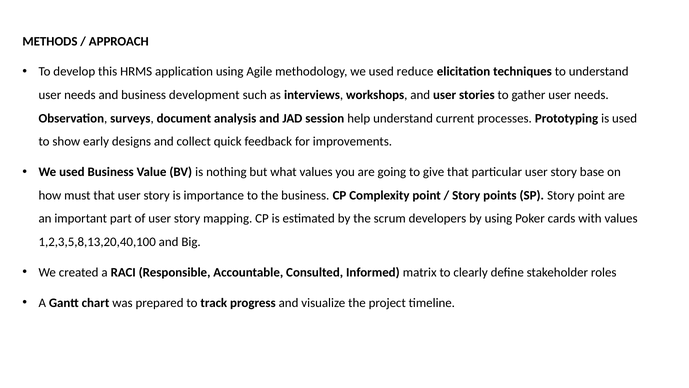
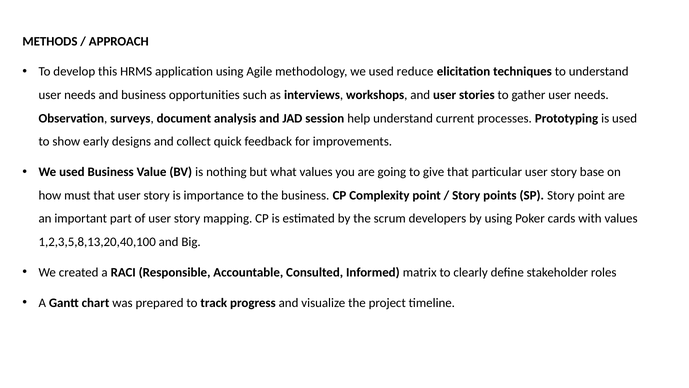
development: development -> opportunities (204, 95)
